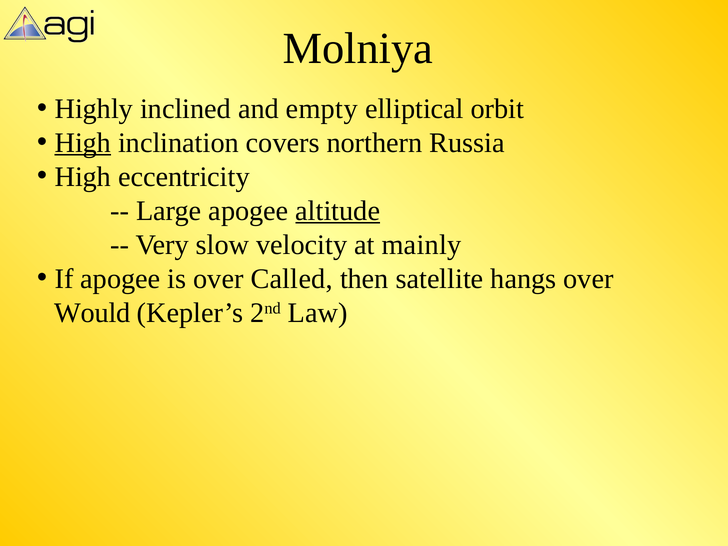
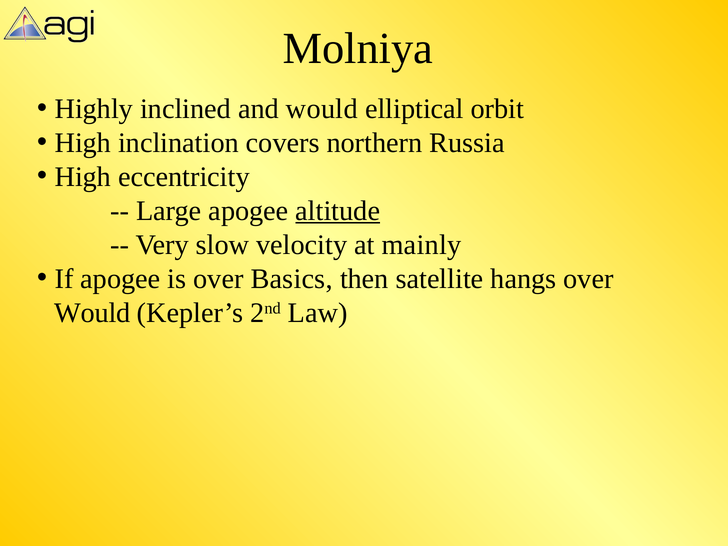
and empty: empty -> would (322, 109)
High underline: present -> none (83, 143)
Called: Called -> Basics (292, 279)
